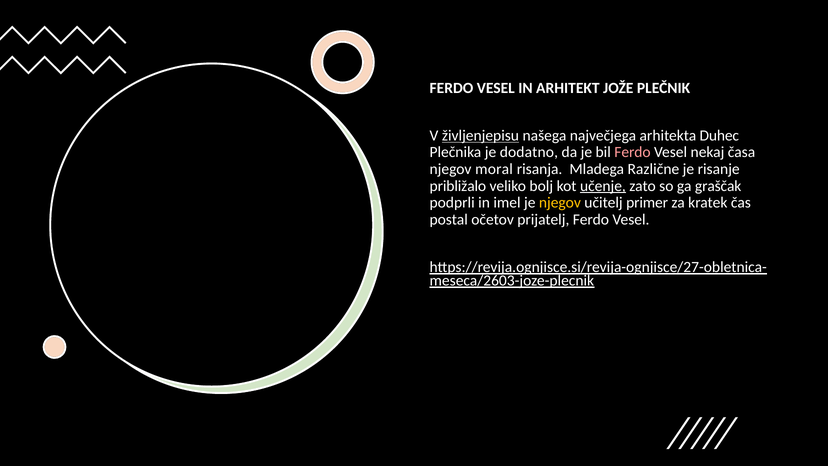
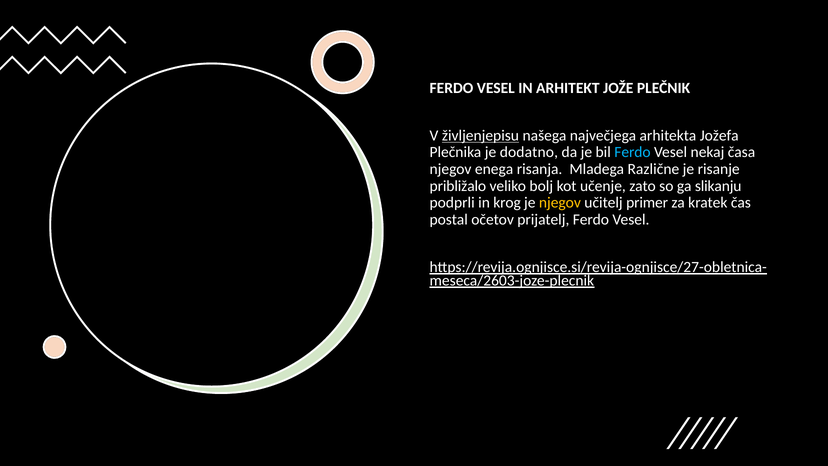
Duhec: Duhec -> Jožefa (719, 136)
Ferdo colour: pink -> light blue (632, 152)
moral: moral -> enega (494, 169)
učenje underline: present -> none (603, 186)
graščak: graščak -> slikanju (718, 186)
imel: imel -> krog (507, 203)
